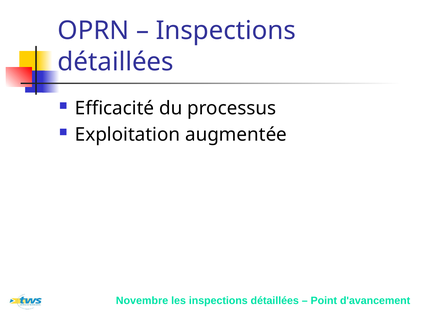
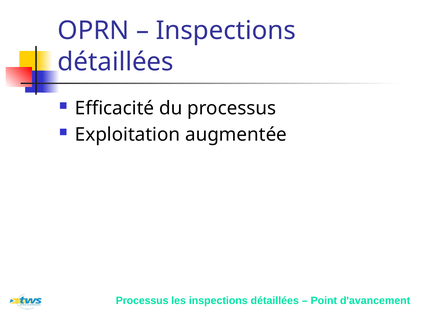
Novembre: Novembre -> Processus (142, 301)
